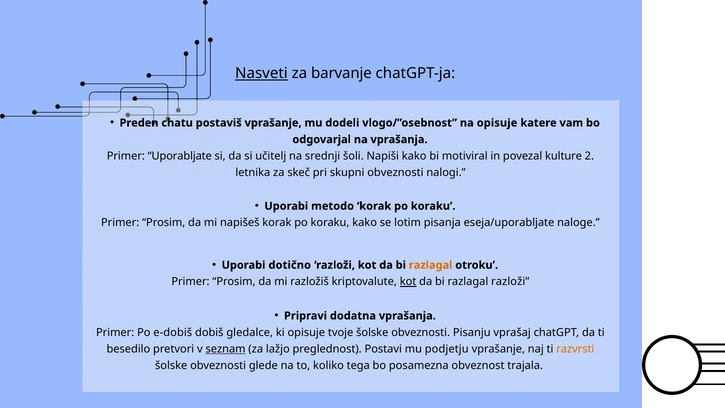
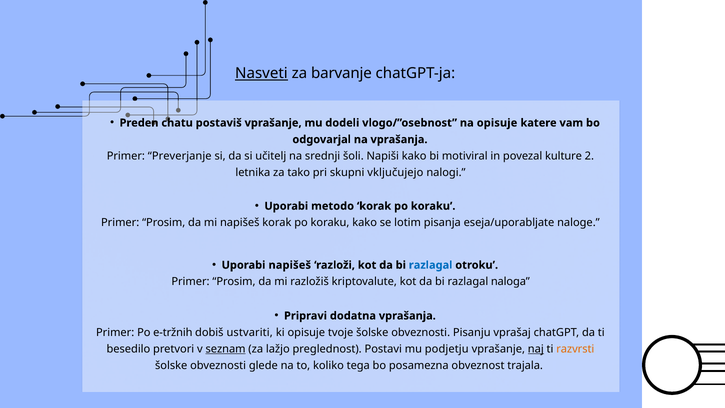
Uporabljate: Uporabljate -> Preverjanje (180, 156)
skeč: skeč -> tako (299, 173)
skupni obveznosti: obveznosti -> vključujejo (395, 173)
Uporabi dotično: dotično -> napišeš (290, 265)
razlagal colour: orange -> blue (431, 265)
kot underline: present -> none (408, 282)
razlagal razloži: razloži -> naloga (510, 282)
e-dobiš: e-dobiš -> e-tržnih (173, 332)
gledalce: gledalce -> ustvariti (250, 332)
naj underline: none -> present (536, 349)
